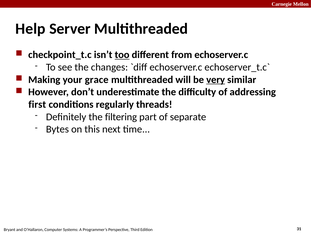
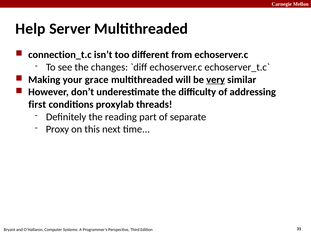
checkpoint_t.c: checkpoint_t.c -> connection_t.c (60, 55)
too underline: present -> none (122, 55)
regularly: regularly -> proxylab (115, 105)
filtering: filtering -> reading (121, 117)
Bytes: Bytes -> Proxy (57, 129)
